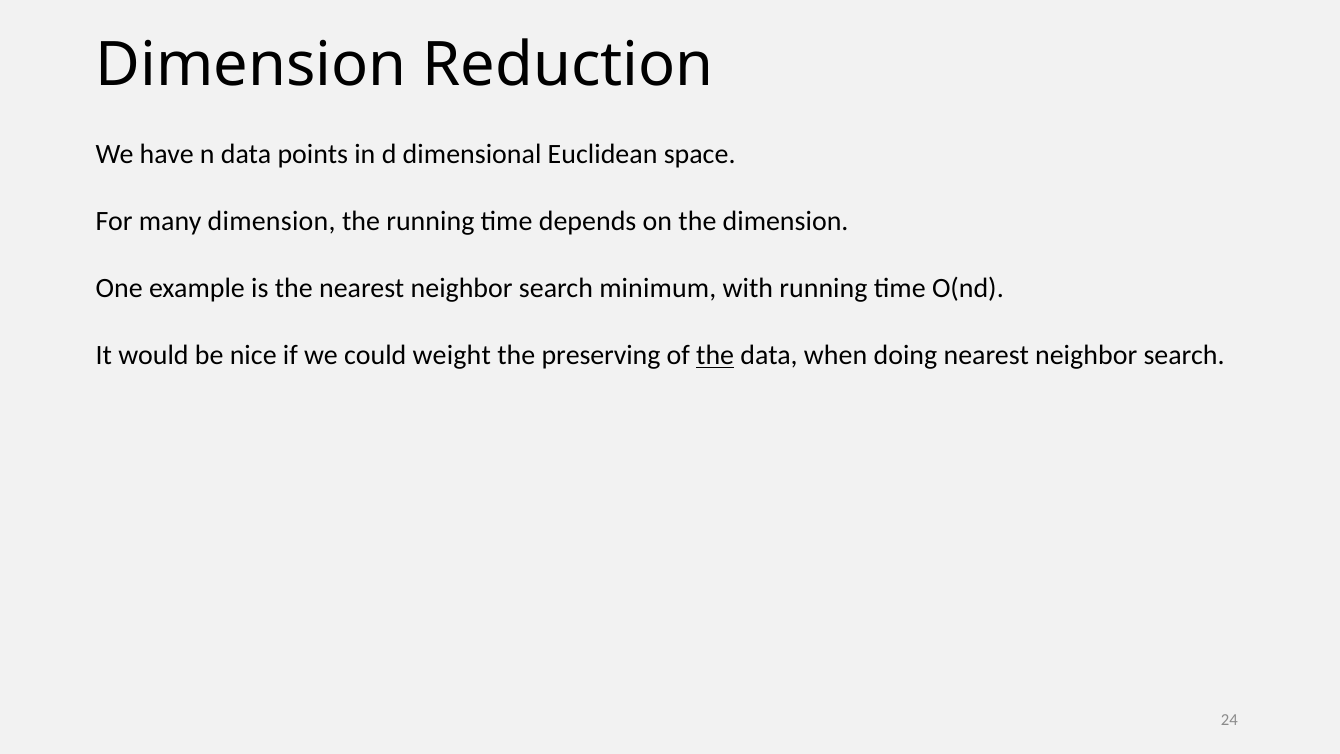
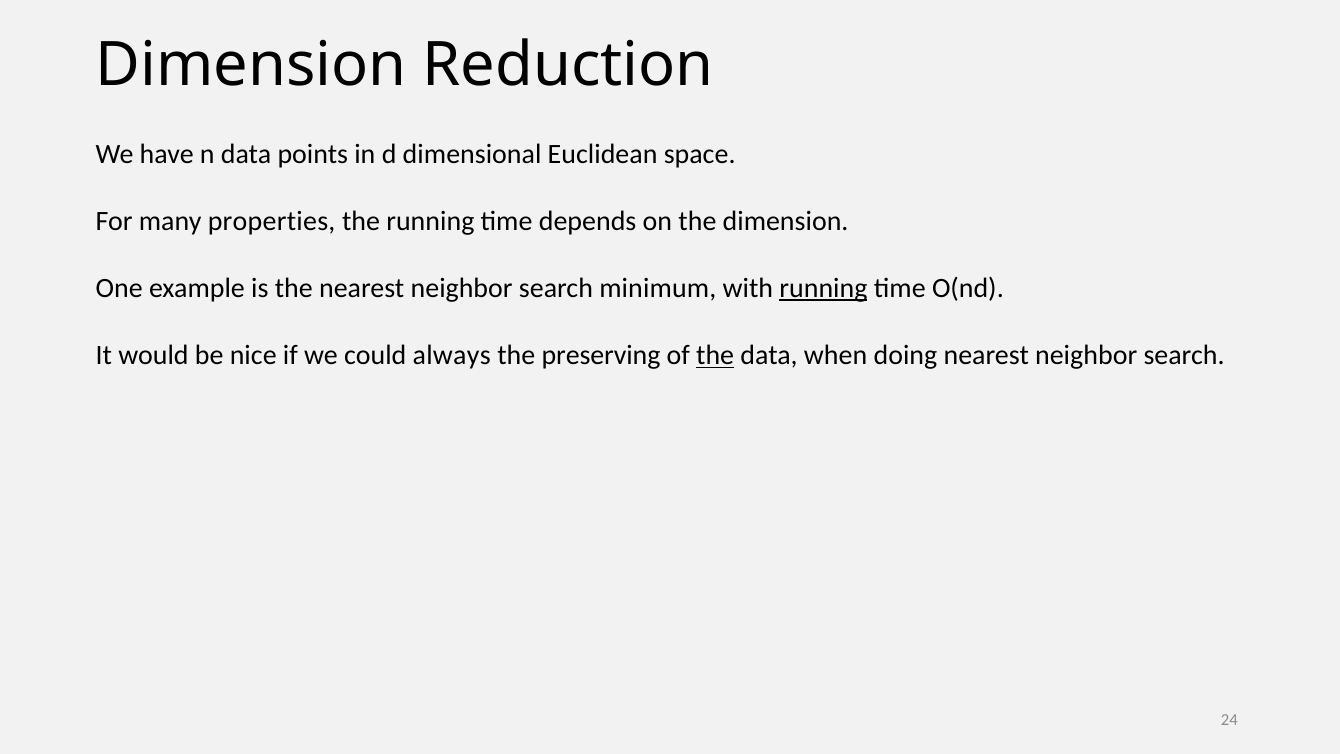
many dimension: dimension -> properties (272, 221)
running underline: none -> present (823, 288)
weight: weight -> always (452, 355)
